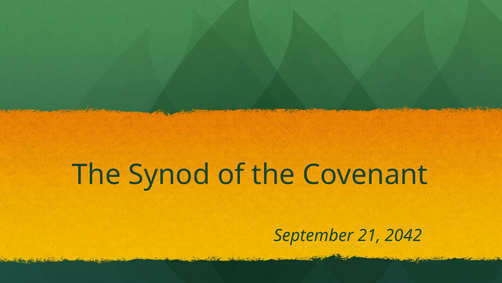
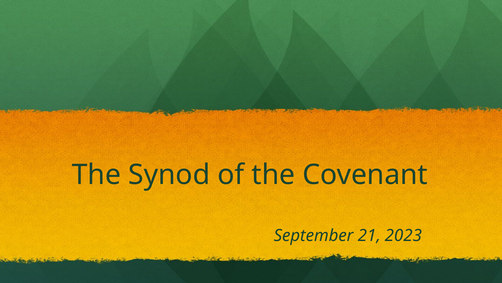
2042: 2042 -> 2023 (403, 235)
